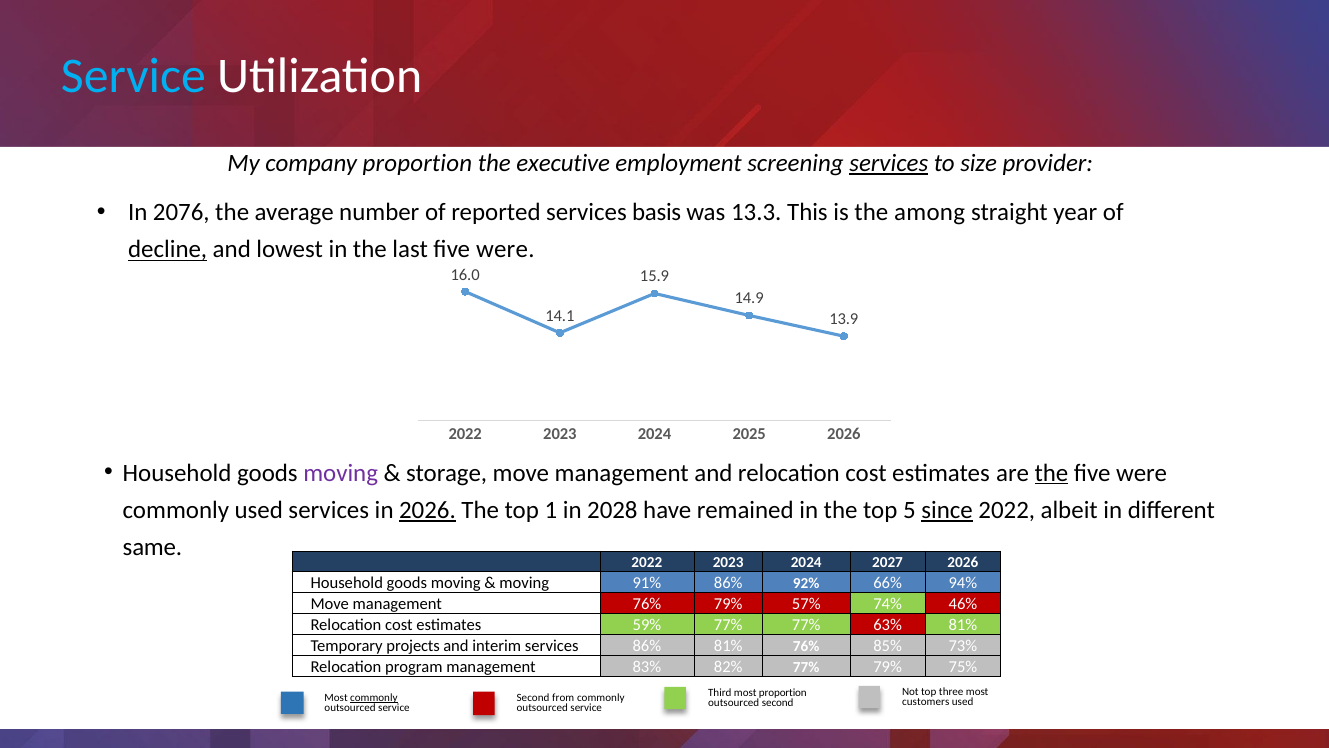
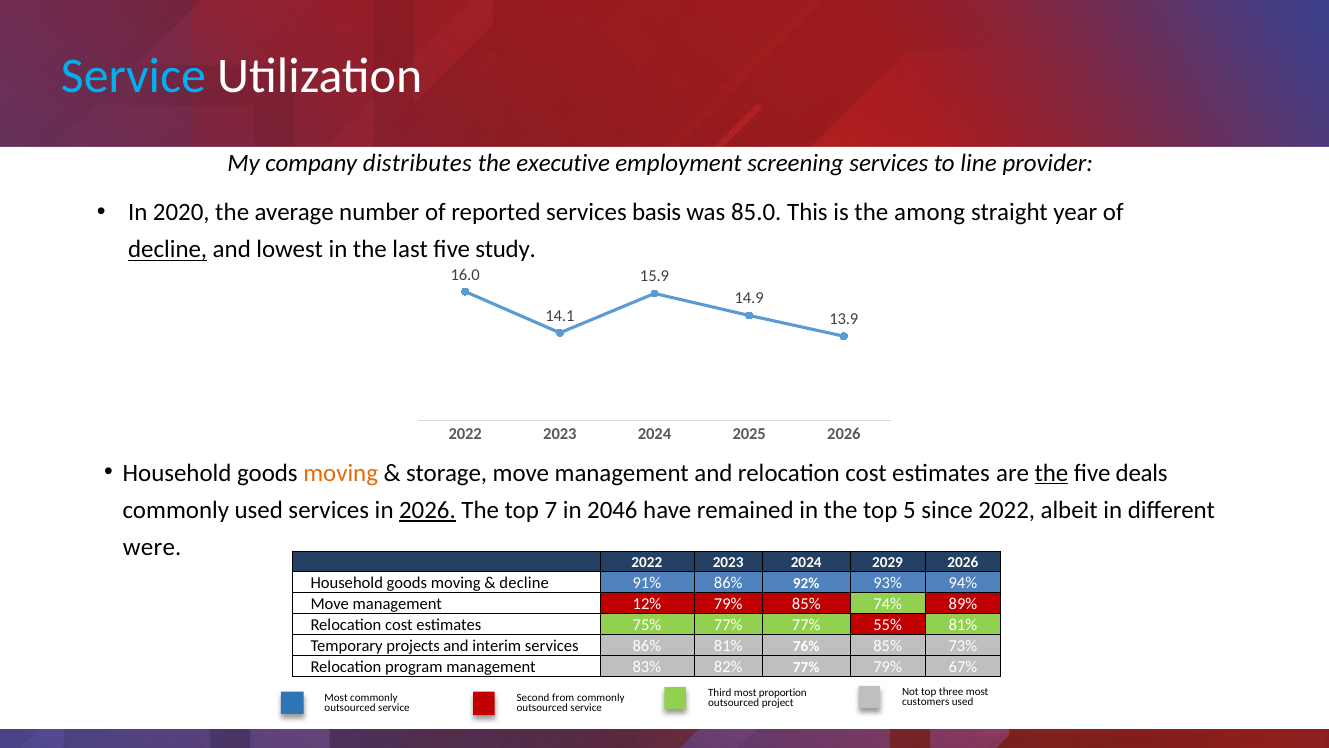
company proportion: proportion -> distributes (417, 163)
services underline: present -> none (889, 163)
size: size -> line (979, 163)
2076: 2076 -> 2020 (181, 212)
13.3: 13.3 -> 85.0 (756, 212)
last five were: were -> study (506, 249)
moving colour: purple -> orange (341, 473)
were: were -> deals (1142, 473)
1: 1 -> 7 (551, 510)
2028: 2028 -> 2046 (612, 510)
since underline: present -> none (947, 510)
same: same -> were (152, 547)
2027: 2027 -> 2029 (888, 562)
moving: moving -> decline (524, 583)
66%: 66% -> 93% (888, 583)
management 76%: 76% -> 12% (647, 604)
79% 57%: 57% -> 85% (806, 604)
46%: 46% -> 89% (963, 604)
59%: 59% -> 75% (647, 625)
63%: 63% -> 55% (888, 625)
75%: 75% -> 67% (963, 667)
commonly underline: present -> none (374, 697)
outsourced second: second -> project (778, 702)
